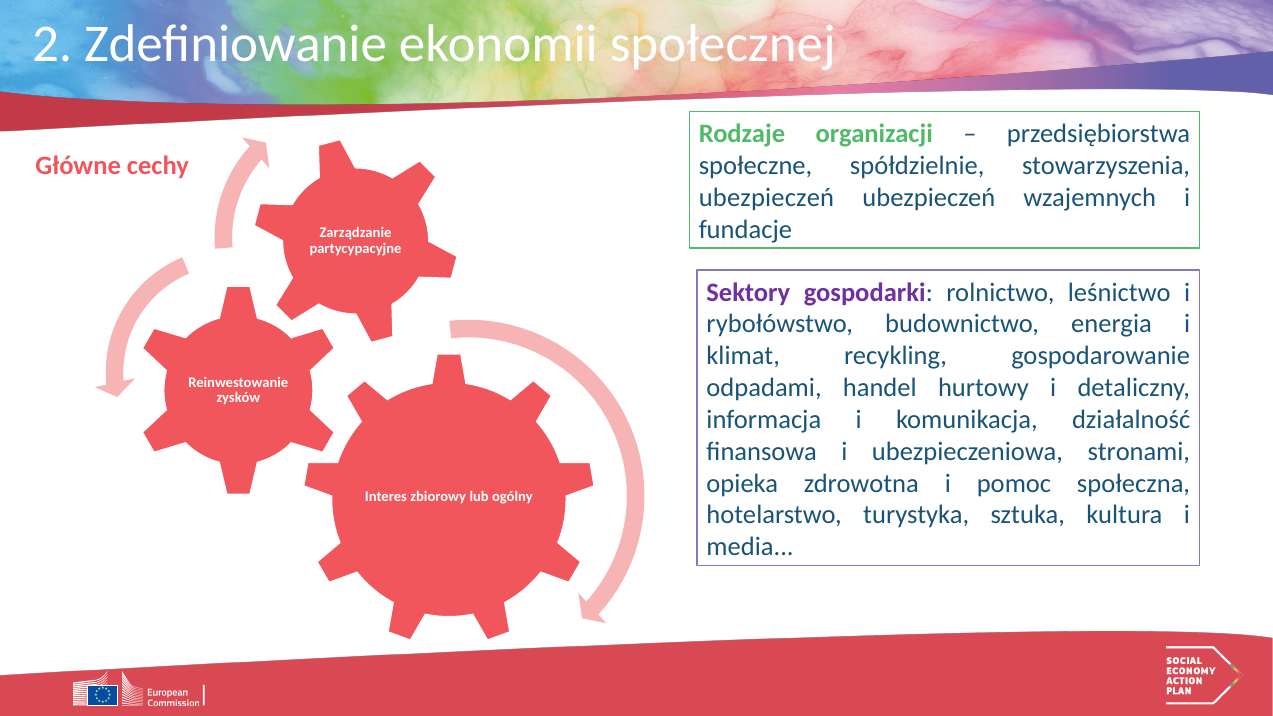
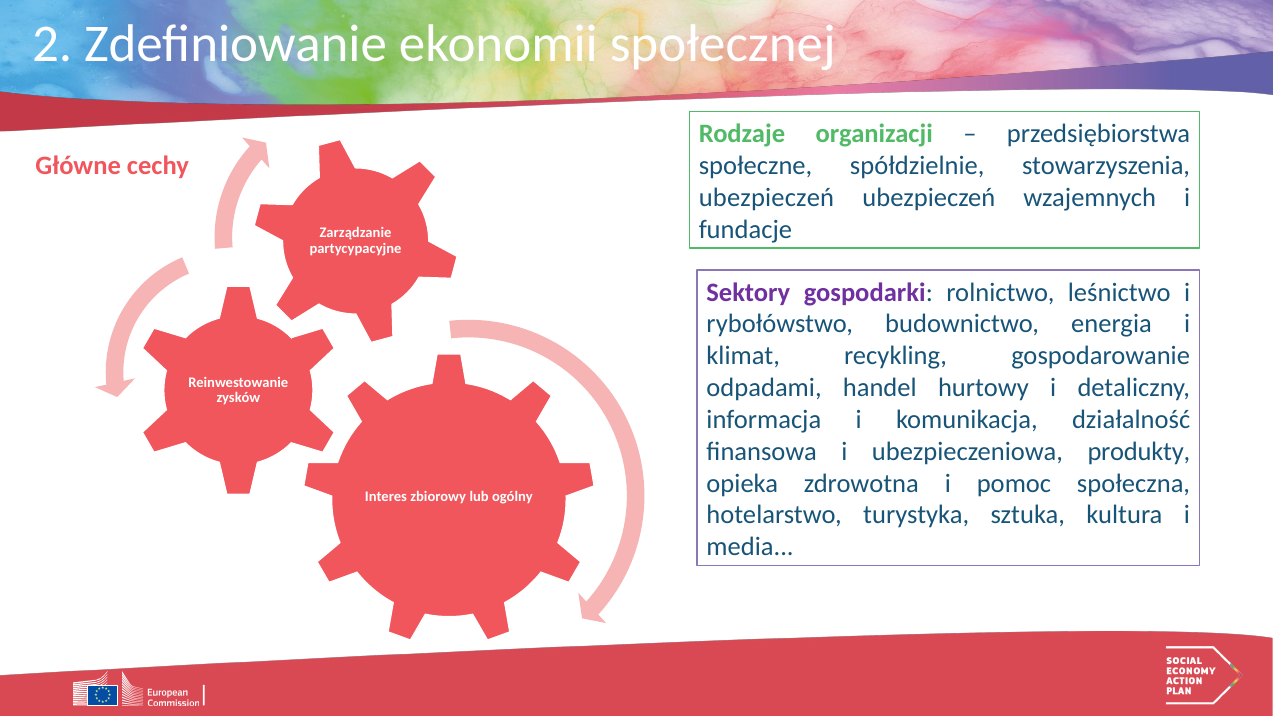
stronami: stronami -> produkty (1139, 452)
